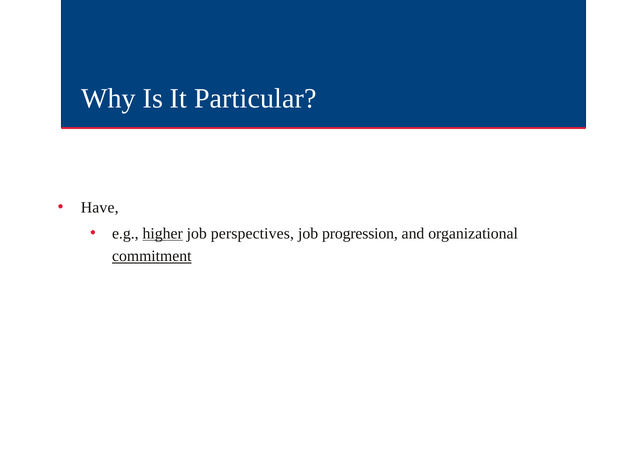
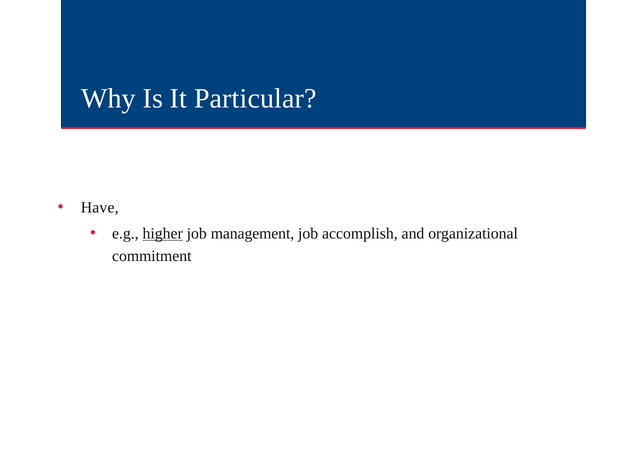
perspectives: perspectives -> management (253, 234)
progression: progression -> accomplish (360, 234)
commitment underline: present -> none (152, 256)
